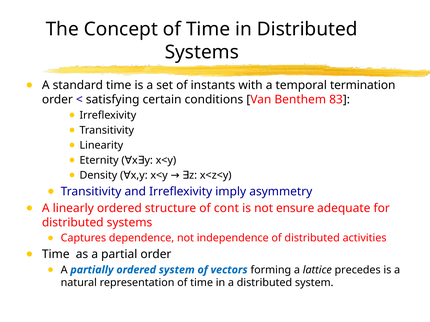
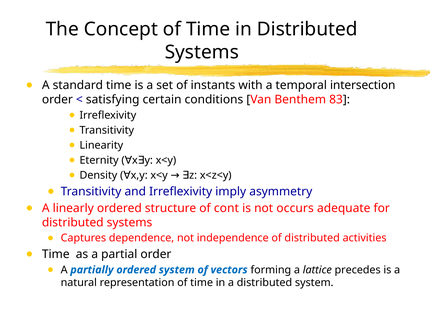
termination: termination -> intersection (363, 85)
ensure: ensure -> occurs (295, 208)
